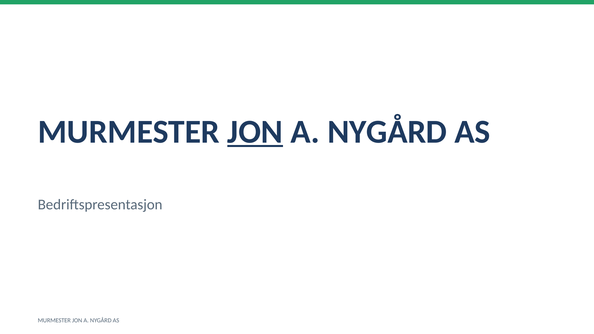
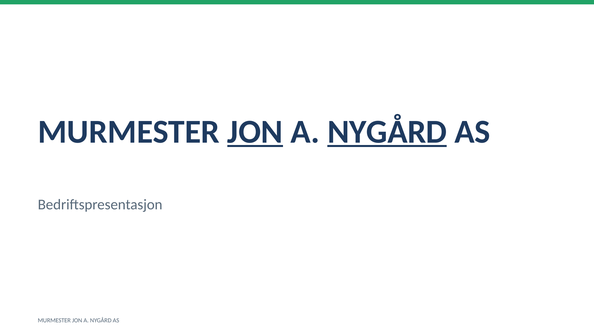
NYGÅRD underline: none -> present (387, 132)
